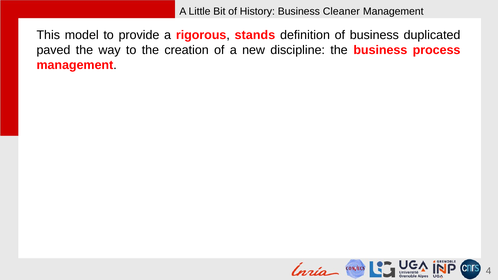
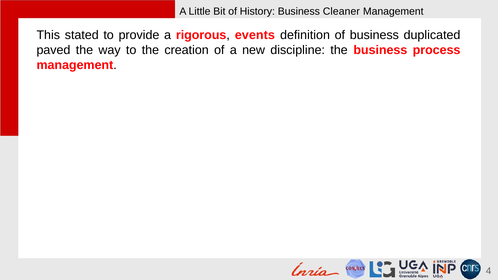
model: model -> stated (82, 35)
stands: stands -> events (255, 35)
